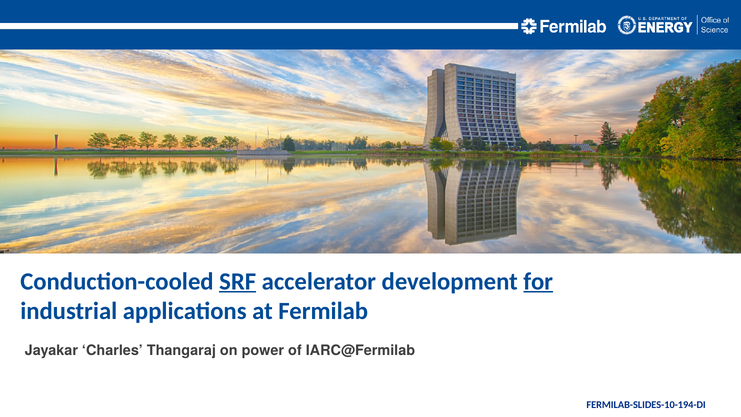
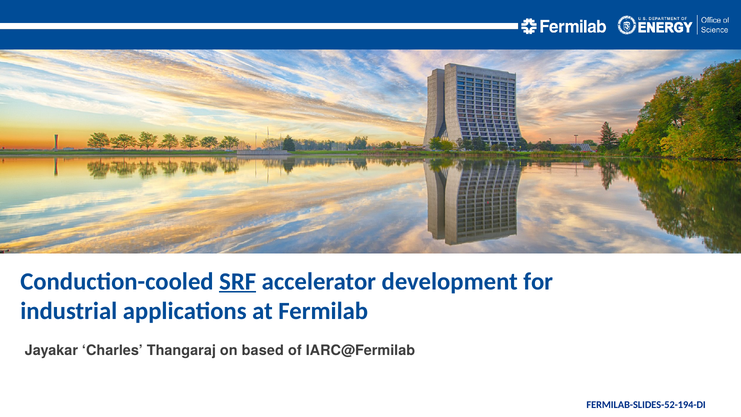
for underline: present -> none (538, 281)
power: power -> based (263, 350)
FERMILAB-SLIDES-10-194-DI: FERMILAB-SLIDES-10-194-DI -> FERMILAB-SLIDES-52-194-DI (646, 405)
